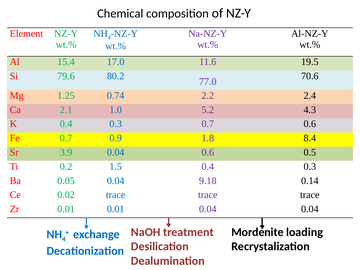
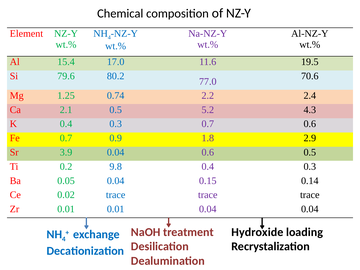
2.1 1.0: 1.0 -> 0.5 (116, 110)
8.4: 8.4 -> 2.9 (310, 138)
1.5: 1.5 -> 9.8 (116, 167)
9.18: 9.18 -> 0.15 (208, 181)
Mordenite: Mordenite -> Hydroxide (257, 232)
